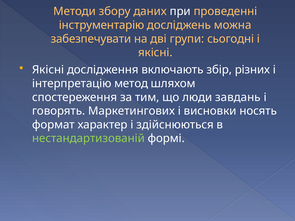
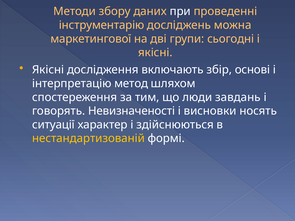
забезпечувати: забезпечувати -> маркетингової (91, 39)
різних: різних -> основі (252, 70)
Маркетингових: Маркетингових -> Невизначеності (132, 111)
формат: формат -> ситуації (53, 125)
нестандартизованій colour: light green -> yellow (88, 139)
